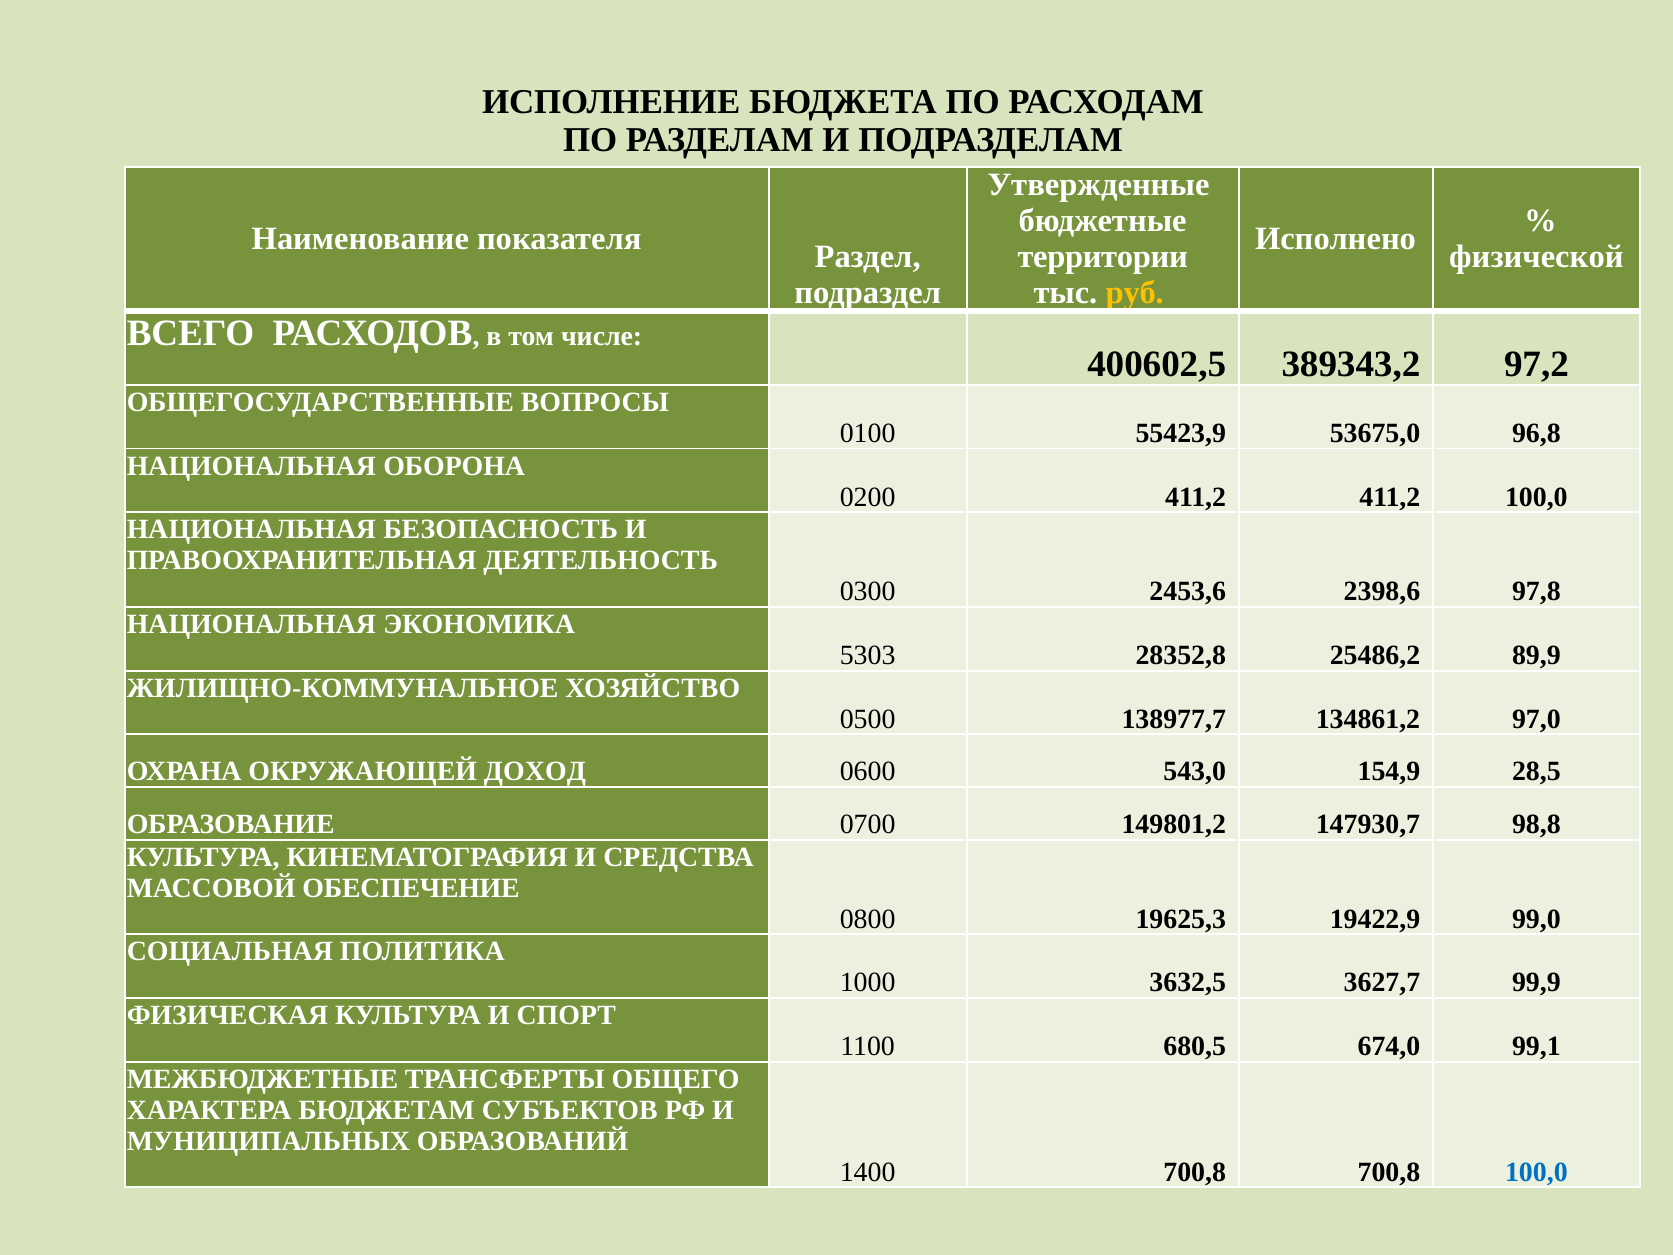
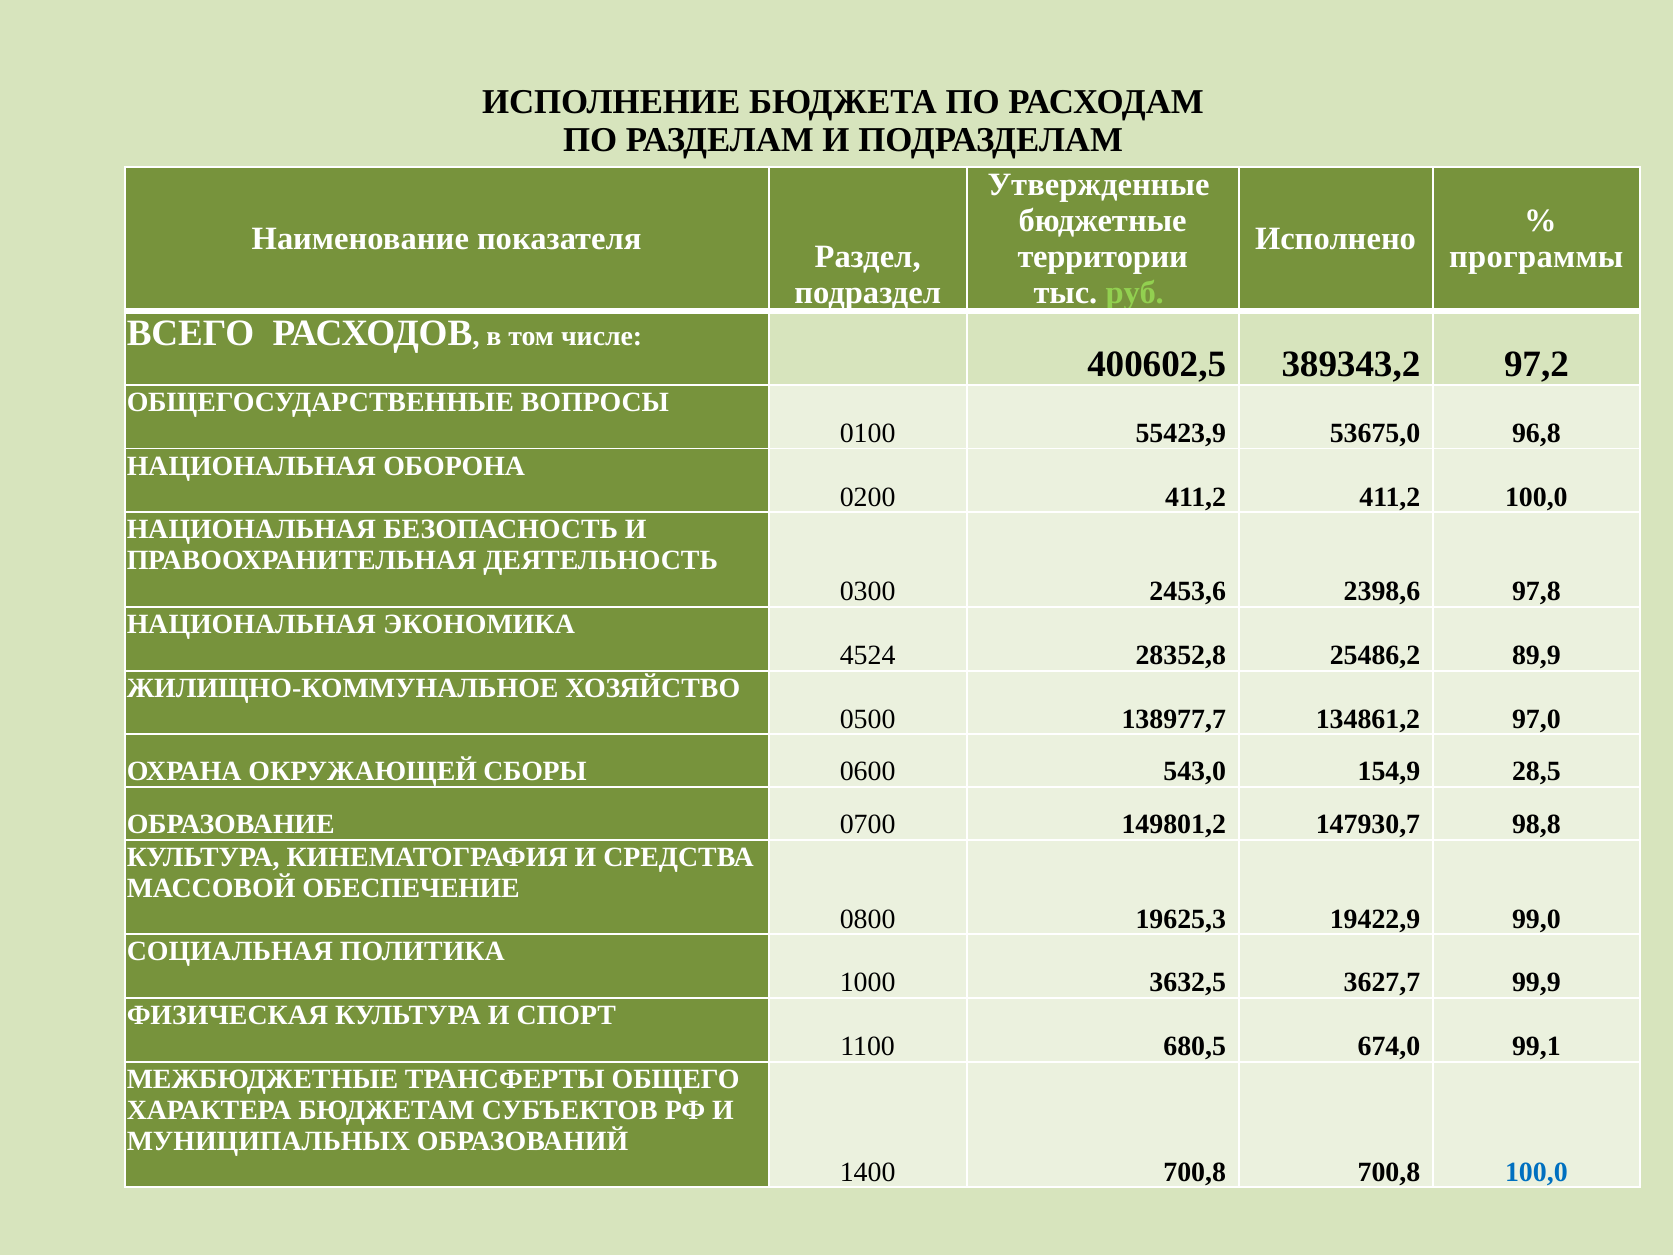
физической: физической -> программы (1536, 257)
руб colour: yellow -> light green (1135, 293)
5303: 5303 -> 4524 (868, 655)
ДОХОД: ДОХОД -> СБОРЫ (535, 772)
